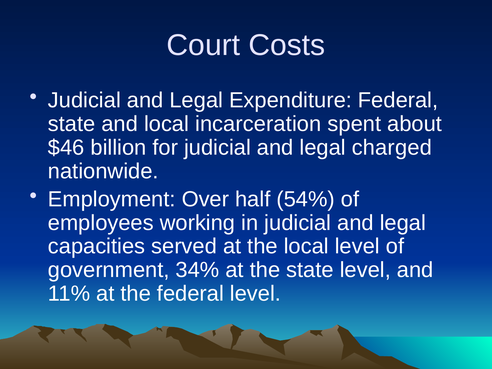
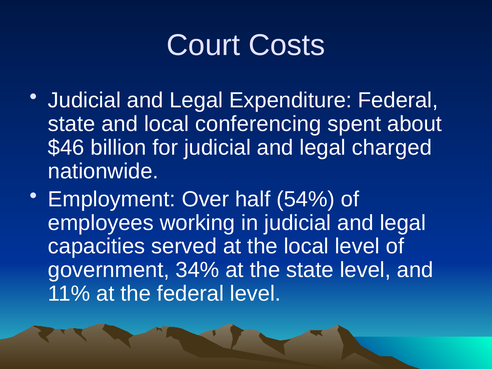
incarceration: incarceration -> conferencing (258, 124)
